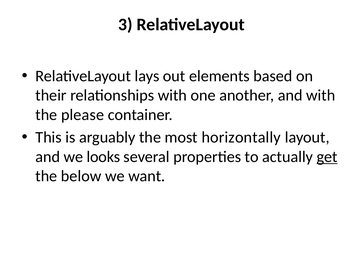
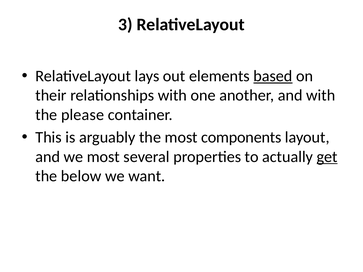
based underline: none -> present (273, 76)
horizontally: horizontally -> components (241, 137)
we looks: looks -> most (103, 157)
